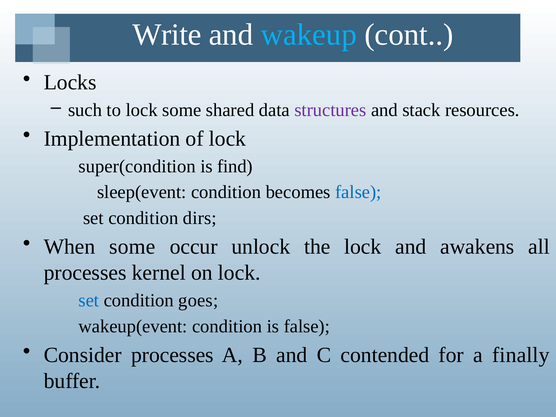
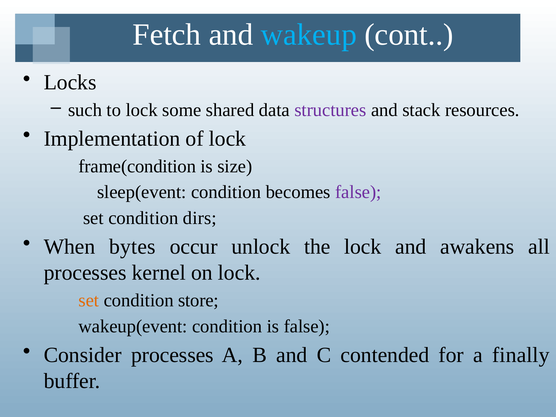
Write: Write -> Fetch (167, 35)
super(condition: super(condition -> frame(condition (137, 166)
find: find -> size (235, 166)
false colour: blue -> purple (358, 192)
When some: some -> bytes (132, 247)
set colour: blue -> orange (89, 300)
goes: goes -> store (198, 300)
